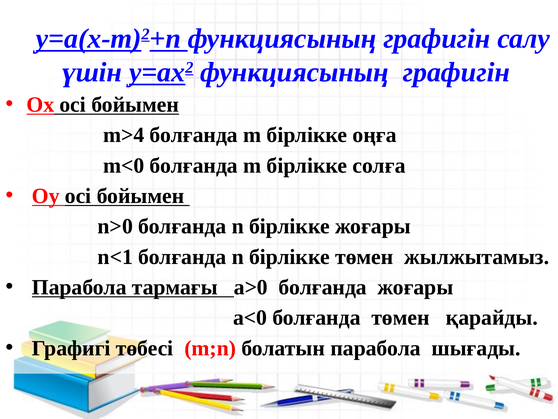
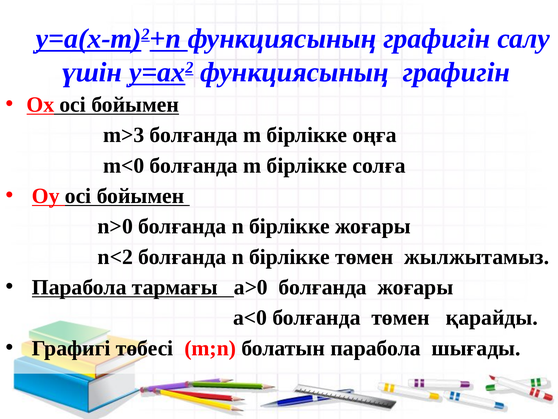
m>4: m>4 -> m>3 (124, 135)
n<1: n<1 -> n<2 (115, 257)
